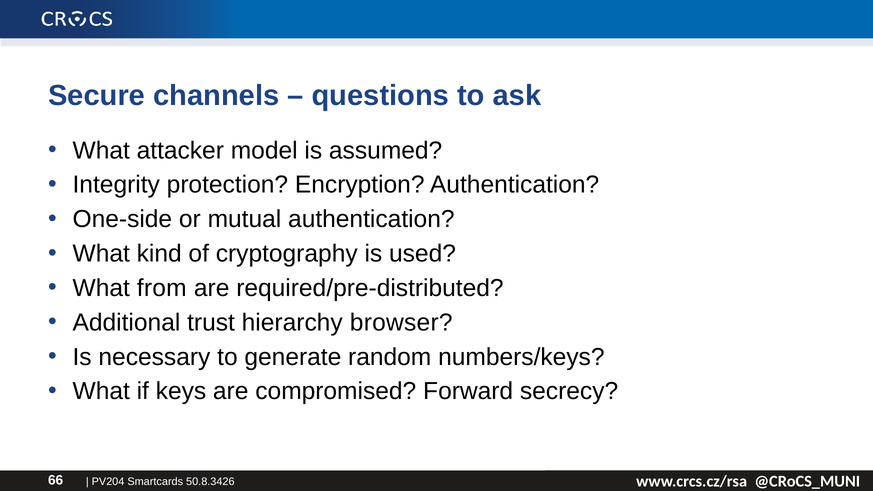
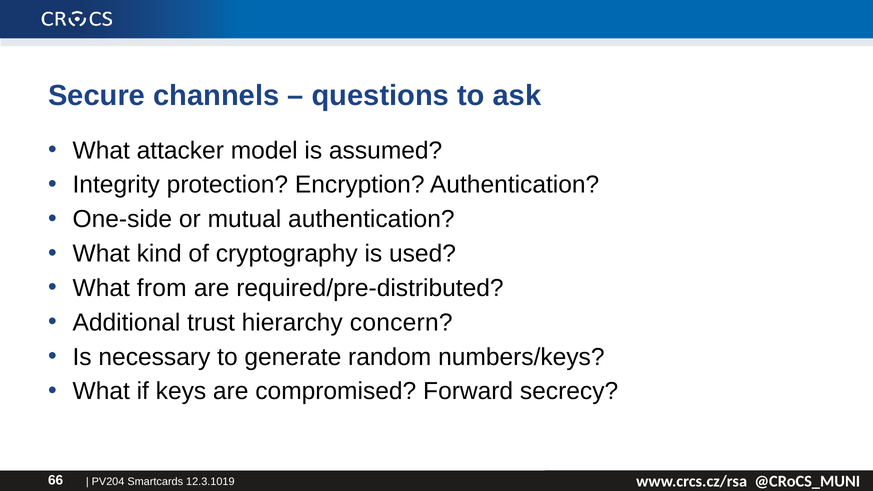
browser: browser -> concern (401, 323)
50.8.3426: 50.8.3426 -> 12.3.1019 (210, 482)
